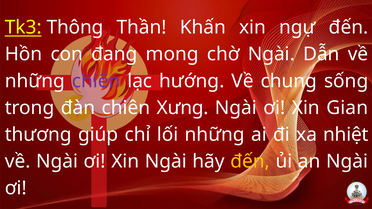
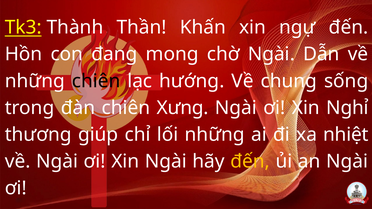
Thông: Thông -> Thành (75, 27)
chiên colour: purple -> black (96, 81)
Gian: Gian -> Nghỉ (347, 108)
